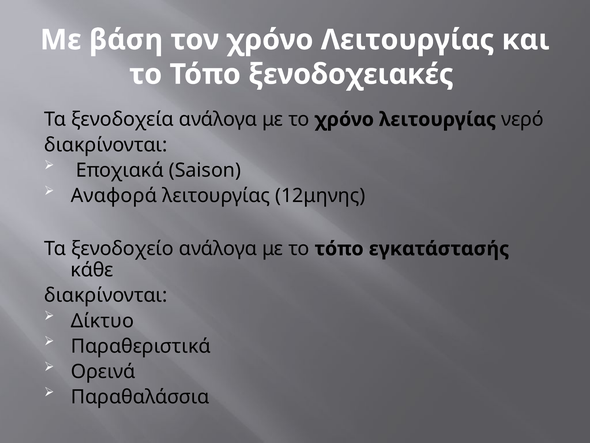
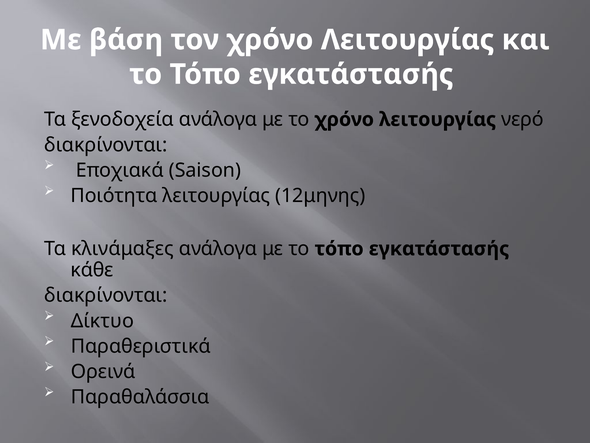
ξενοδοχειακές: ξενοδοχειακές -> εγκατάστασής (351, 74)
Αναφορά: Αναφορά -> Ποιότητα (114, 195)
ξενοδοχείο: ξενοδοχείο -> κλινάμαξες (122, 249)
